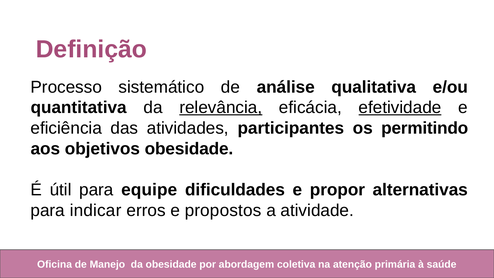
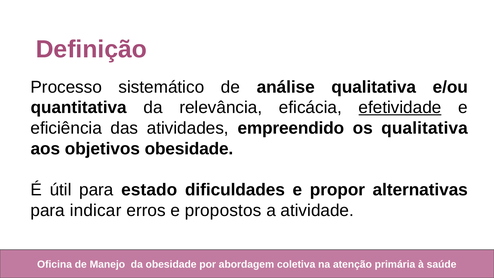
relevância underline: present -> none (221, 108)
participantes: participantes -> empreendido (291, 128)
os permitindo: permitindo -> qualitativa (425, 128)
equipe: equipe -> estado (149, 190)
